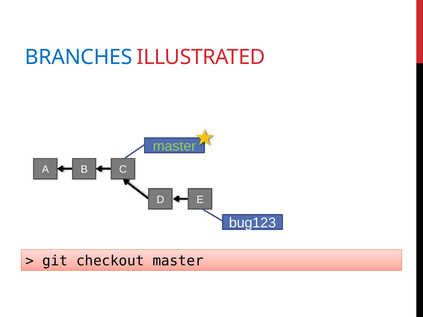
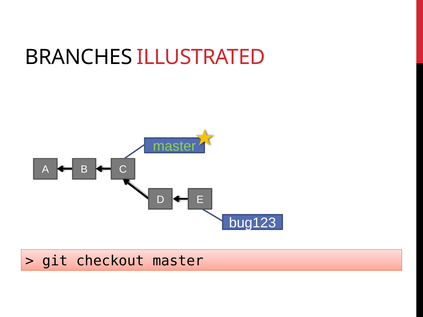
BRANCHES colour: blue -> black (79, 57)
